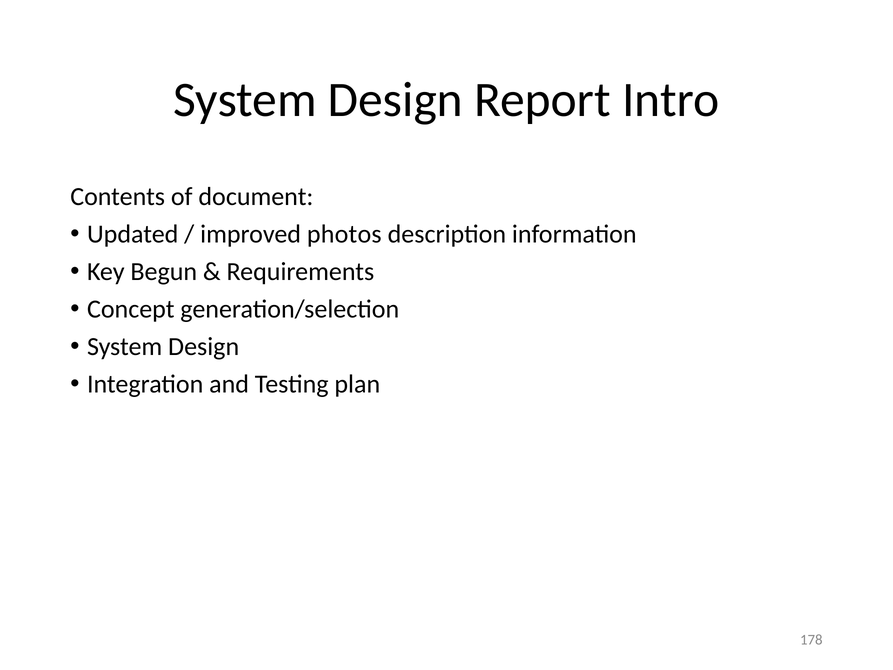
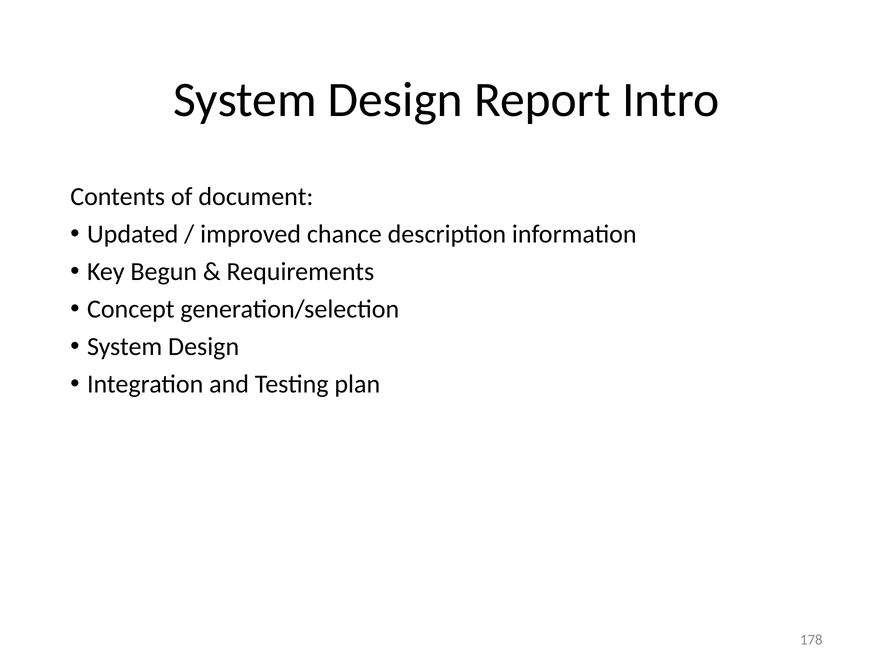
photos: photos -> chance (344, 234)
